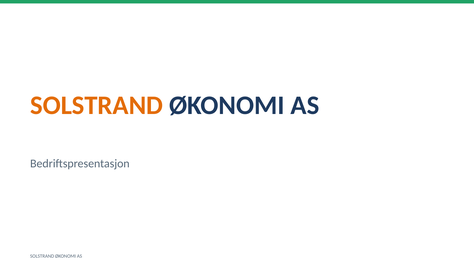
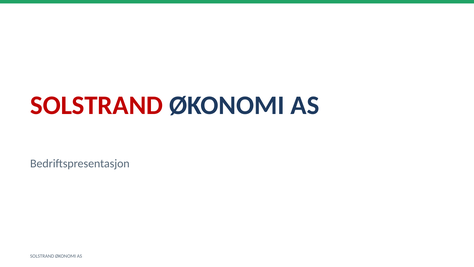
SOLSTRAND colour: orange -> red (97, 105)
